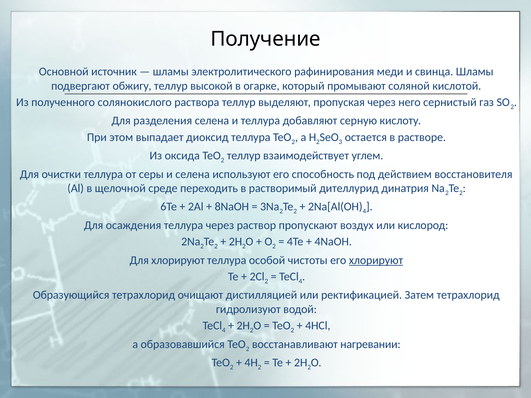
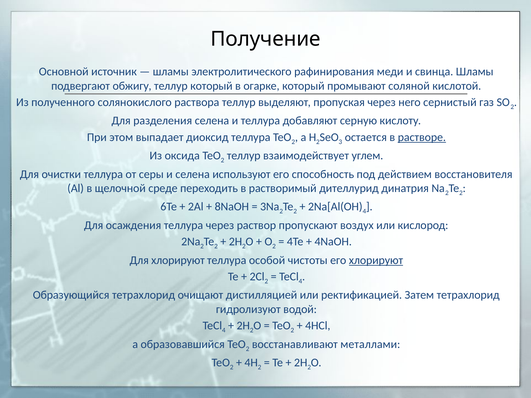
теллур высокой: высокой -> который (211, 86)
растворе underline: none -> present (422, 137)
нагревании: нагревании -> металлами (370, 344)
